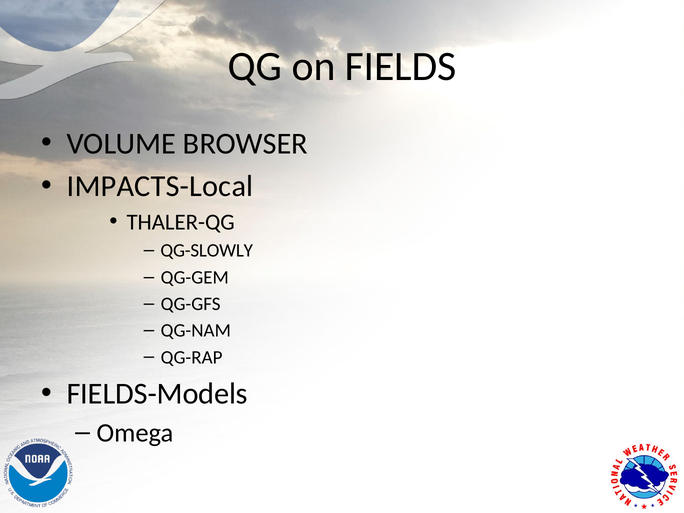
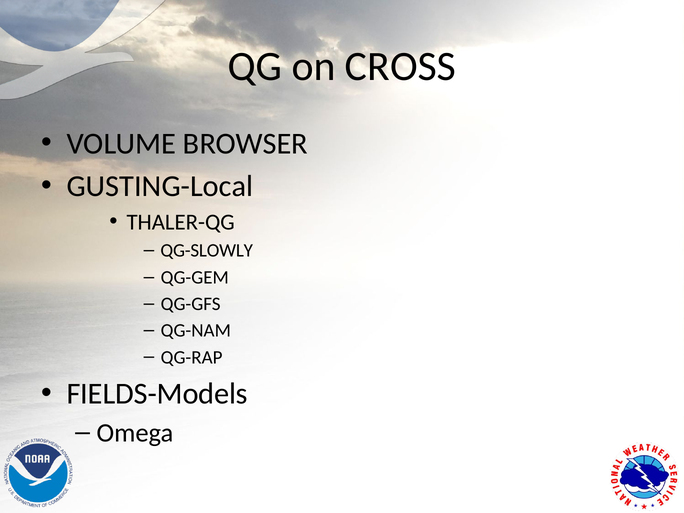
FIELDS: FIELDS -> CROSS (401, 66)
IMPACTS-Local: IMPACTS-Local -> GUSTING-Local (160, 186)
